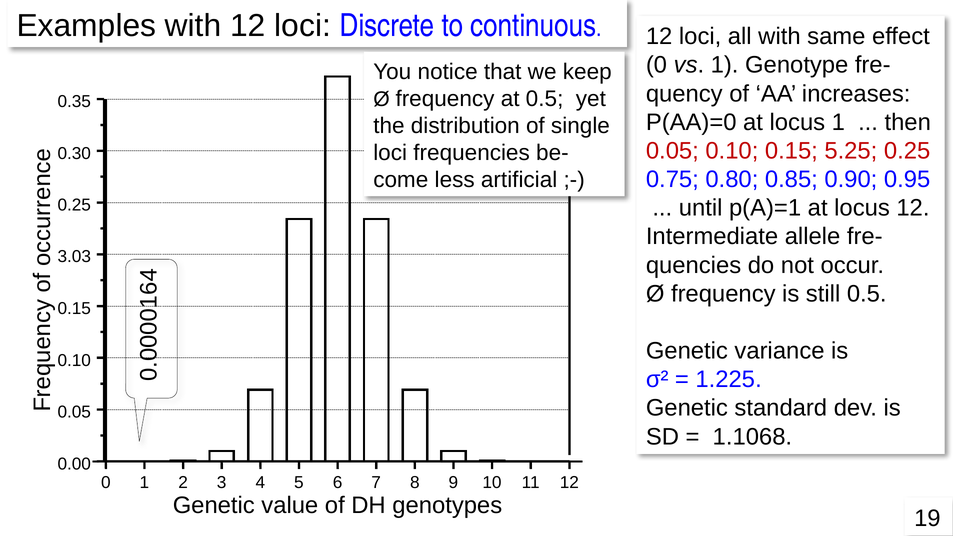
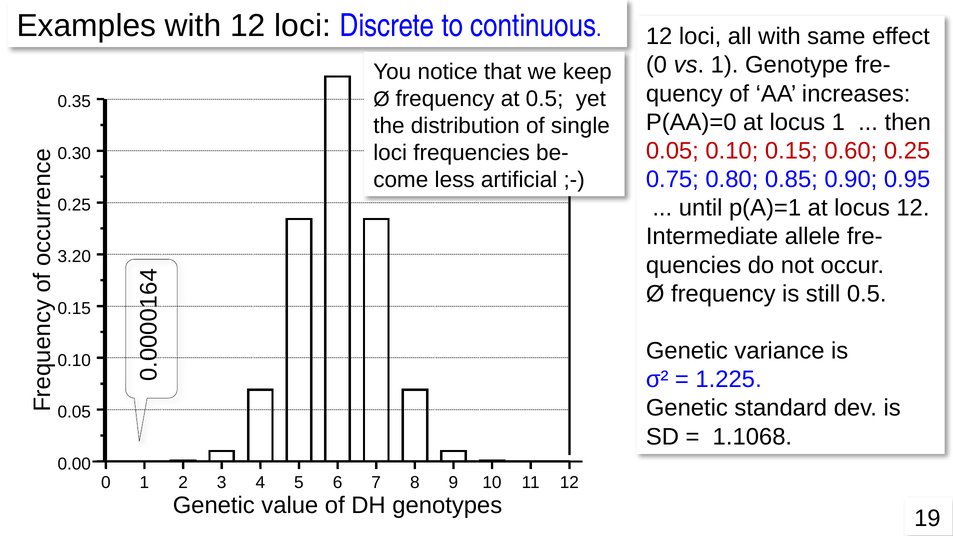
5.25: 5.25 -> 0.60 (851, 151)
3.03: 3.03 -> 3.20 (74, 257)
